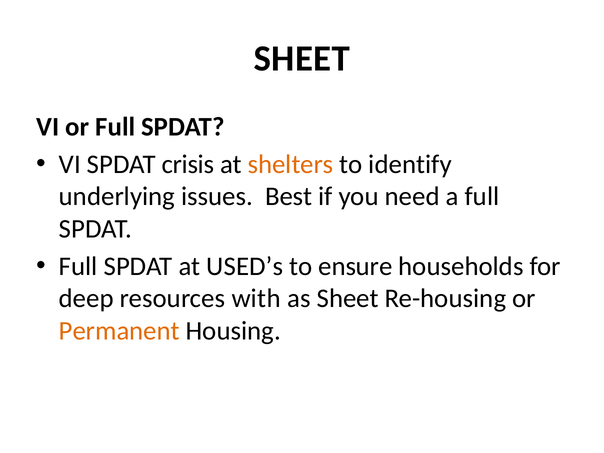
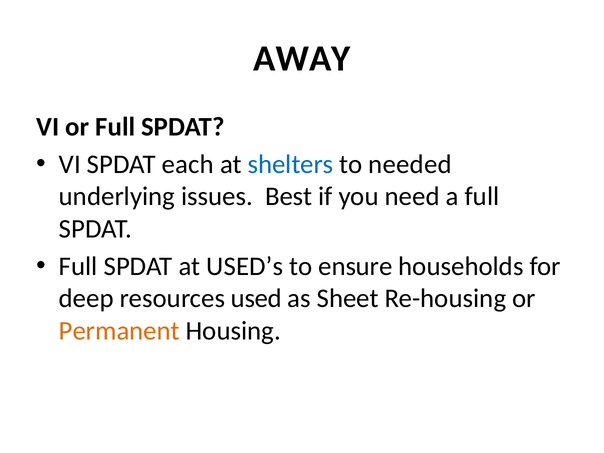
SHEET: SHEET -> AWAY (302, 58)
crisis: crisis -> each (188, 164)
shelters colour: orange -> blue (291, 164)
identify: identify -> needed (410, 164)
with: with -> used (256, 299)
